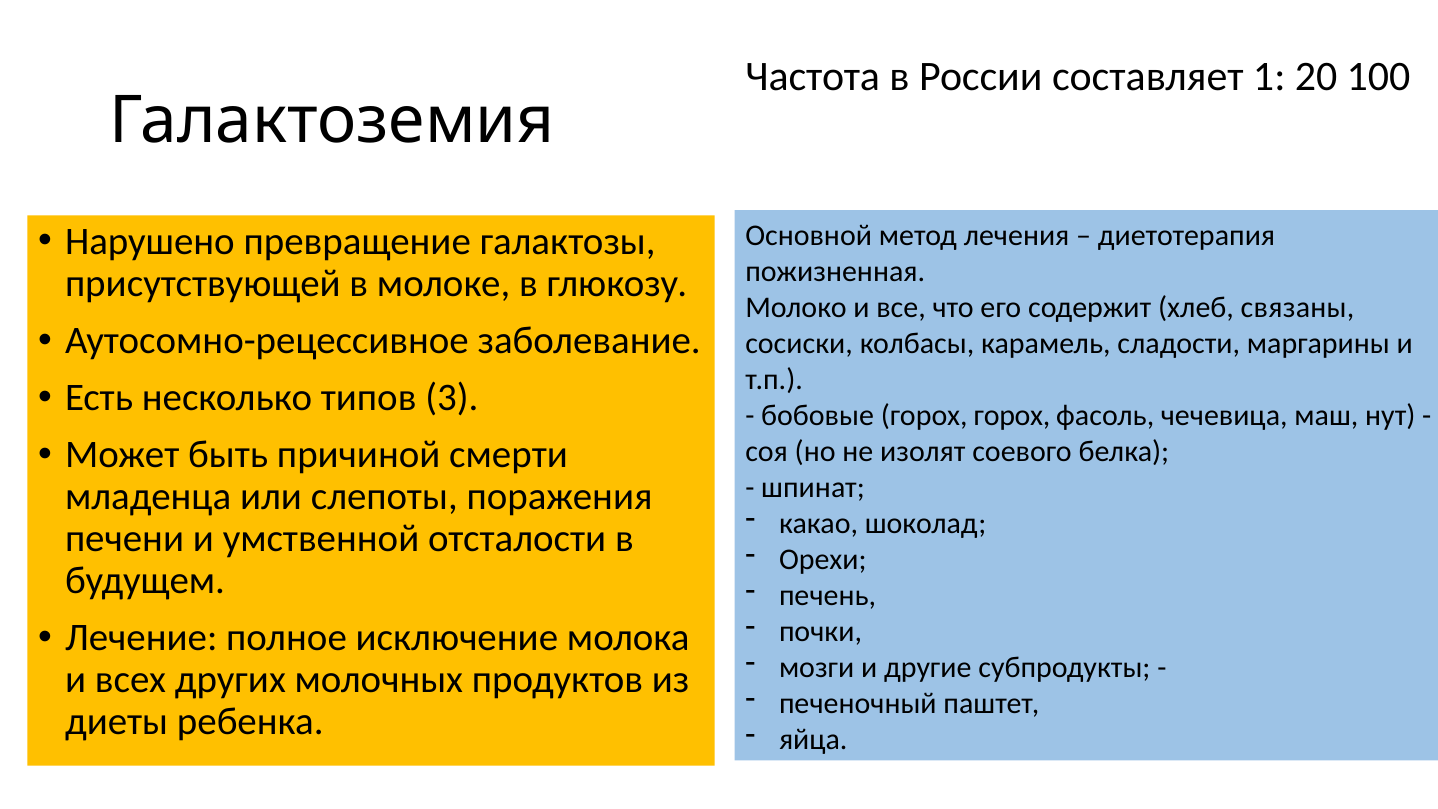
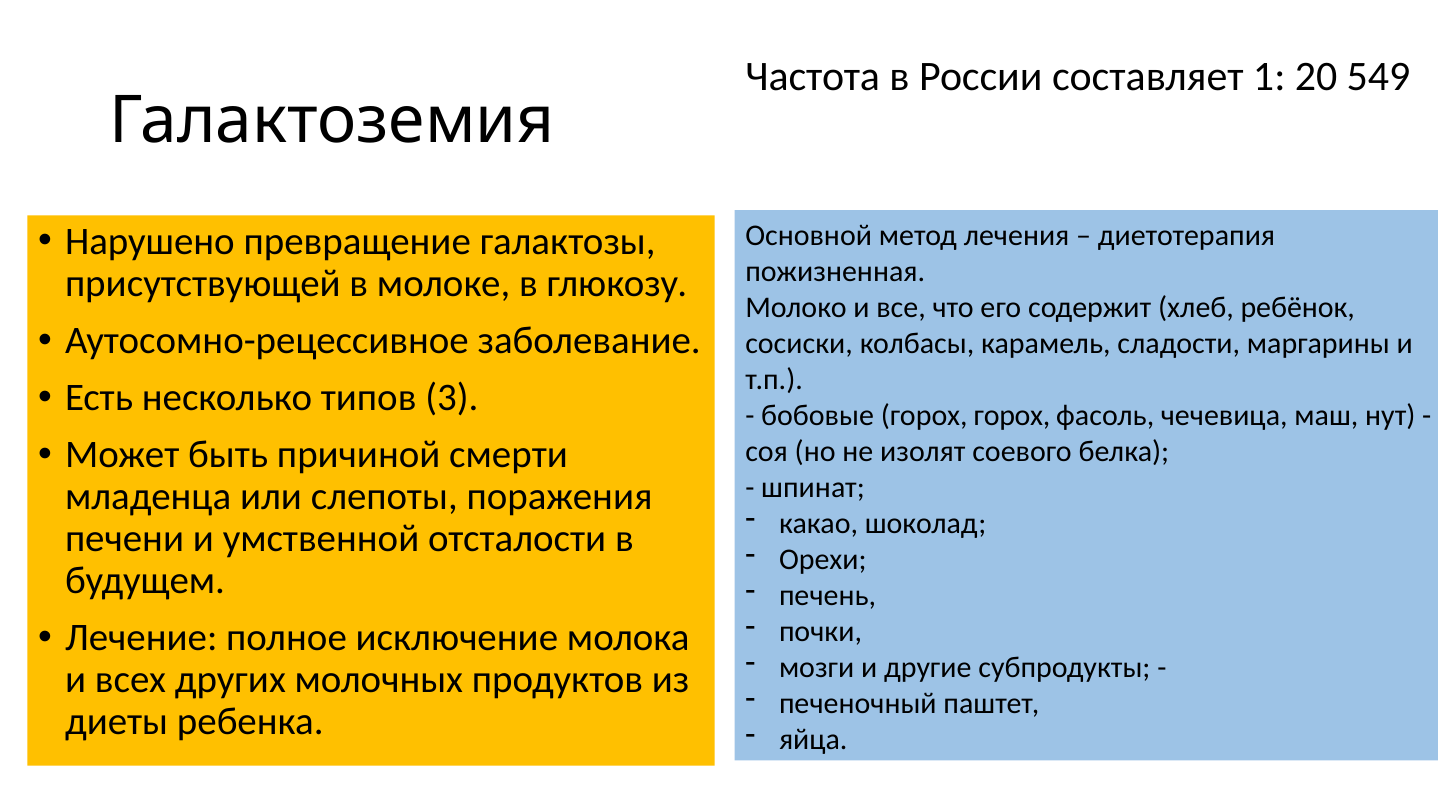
100: 100 -> 549 (1379, 76)
связаны: связаны -> ребёнок (1298, 307)
